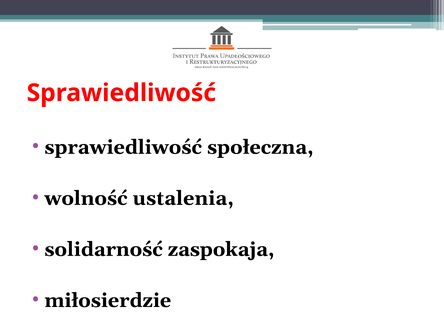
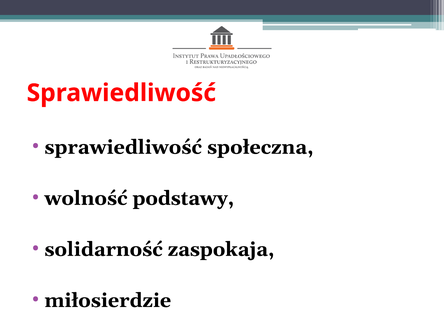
ustalenia: ustalenia -> podstawy (183, 198)
